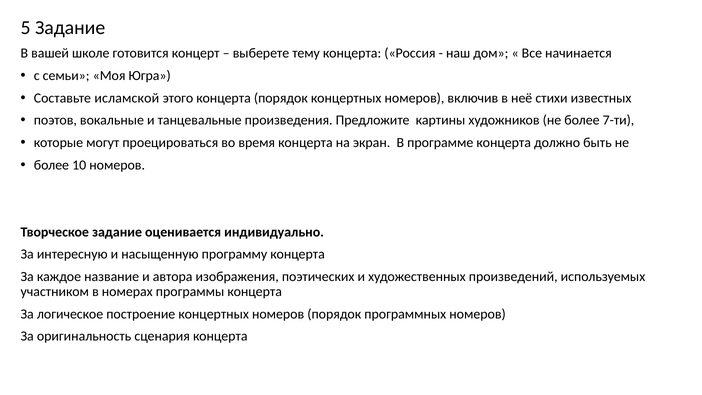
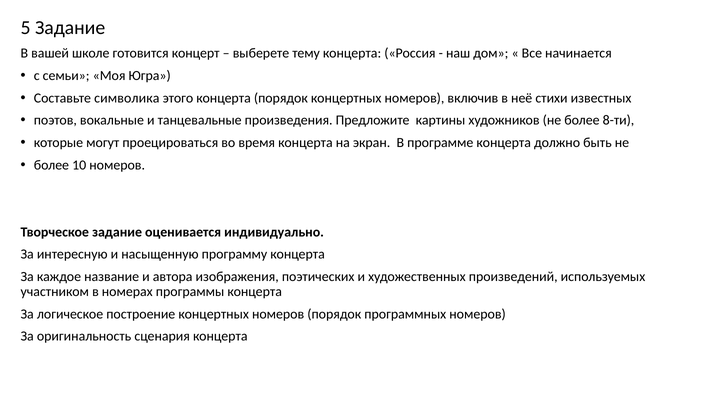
исламской: исламской -> символика (127, 98)
7-ти: 7-ти -> 8-ти (618, 120)
